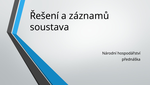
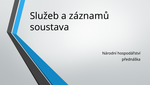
Řešení: Řešení -> Služeb (44, 16)
